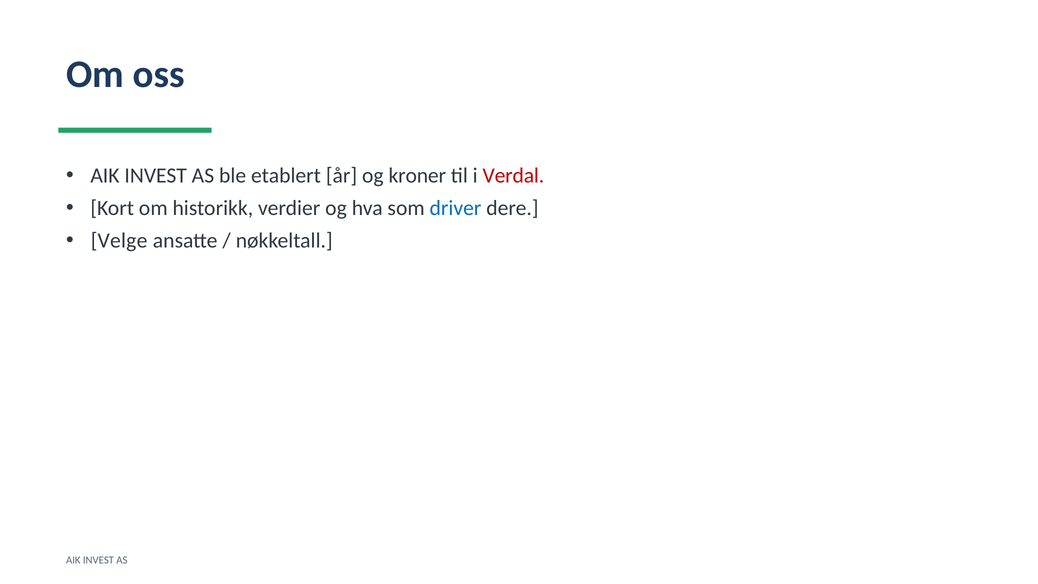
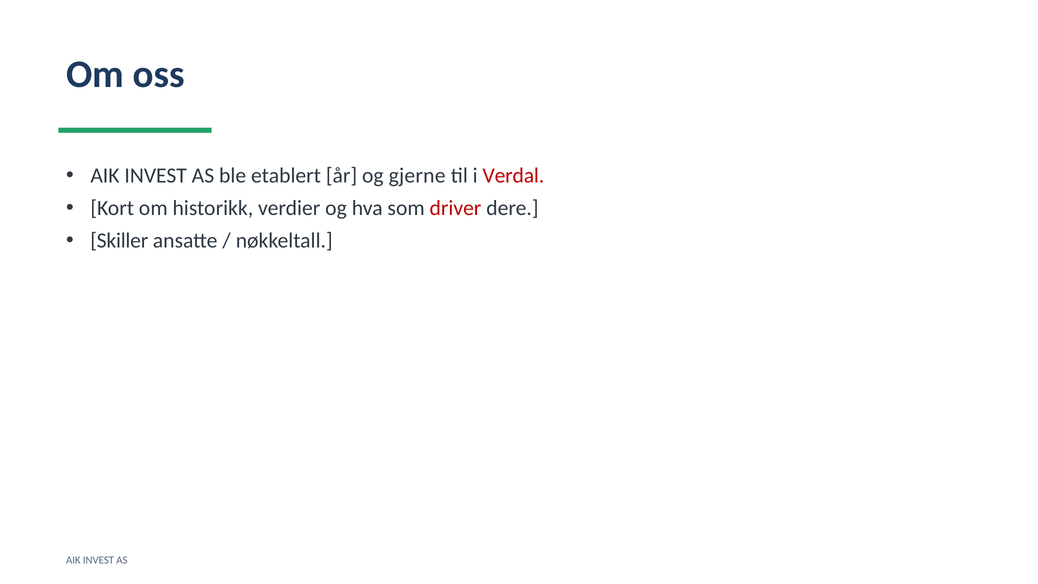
kroner: kroner -> gjerne (417, 176)
driver colour: blue -> red (455, 208)
Velge: Velge -> Skiller (119, 241)
